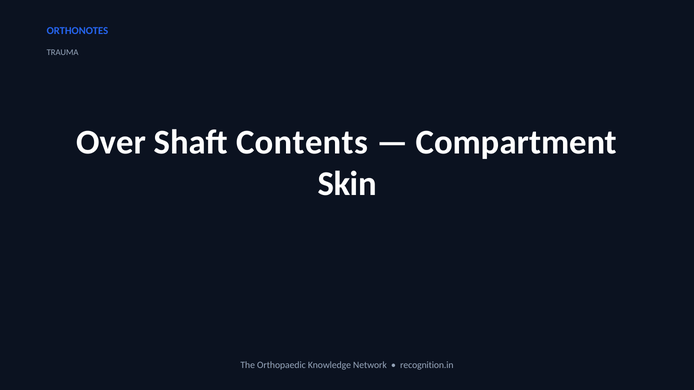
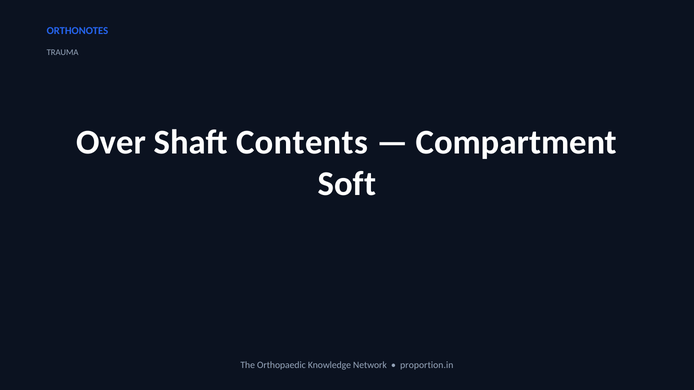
Skin: Skin -> Soft (347, 184)
recognition.in: recognition.in -> proportion.in (427, 366)
